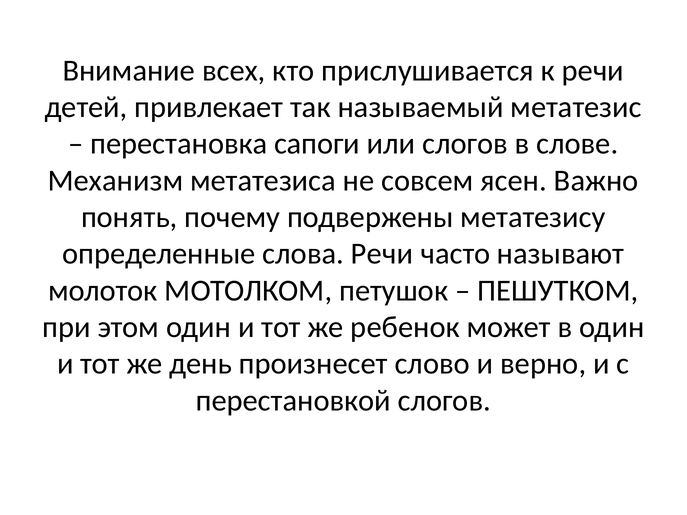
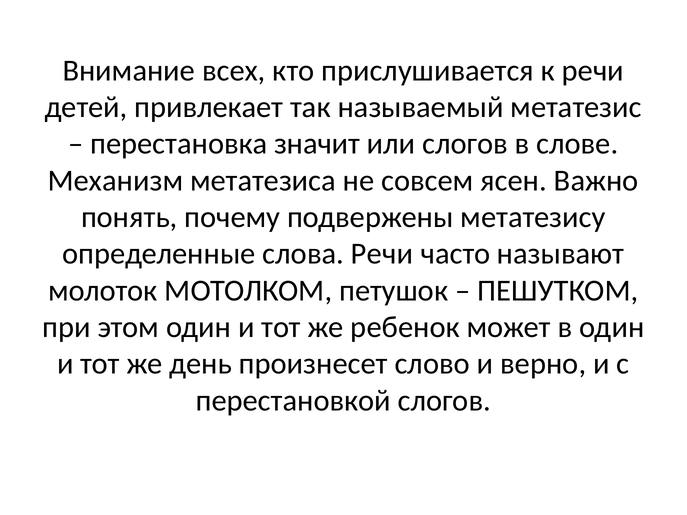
сапоги: сапоги -> значит (317, 144)
